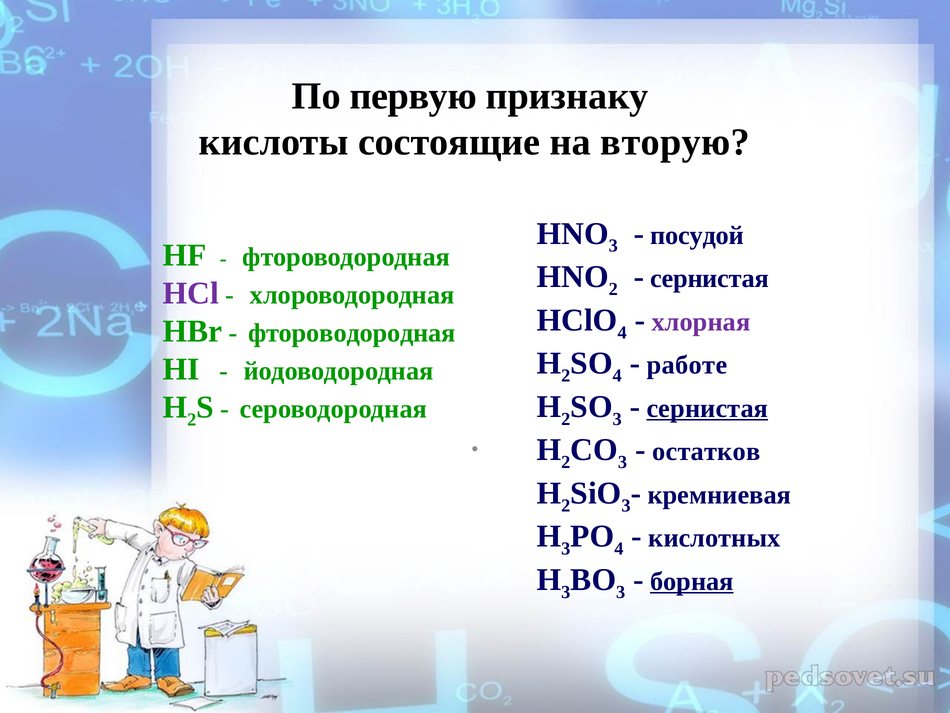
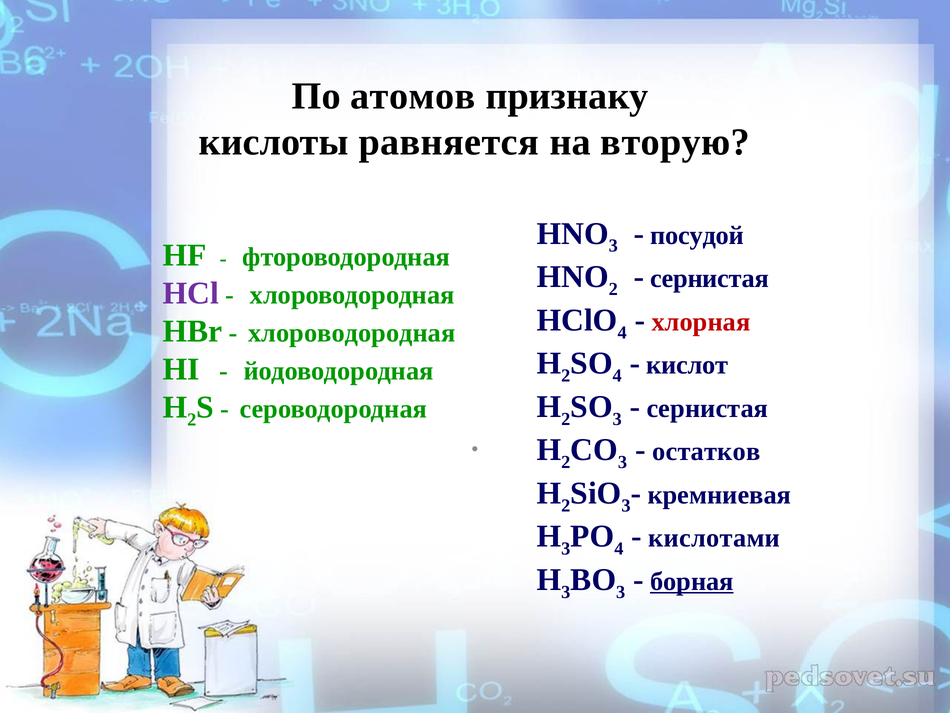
первую: первую -> атомов (413, 96)
состоящие: состоящие -> равняется (449, 142)
хлорная colour: purple -> red (701, 322)
фтороводородная: фтороводородная -> хлороводородная (352, 333)
работе: работе -> кислот (687, 365)
сернистая underline: present -> none (707, 408)
кислотных: кислотных -> кислотами (714, 538)
